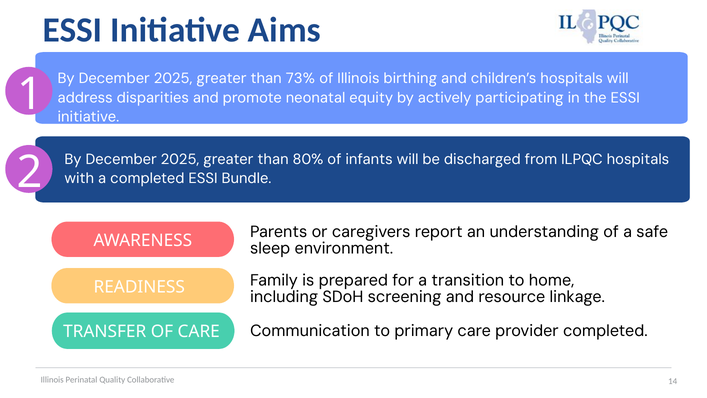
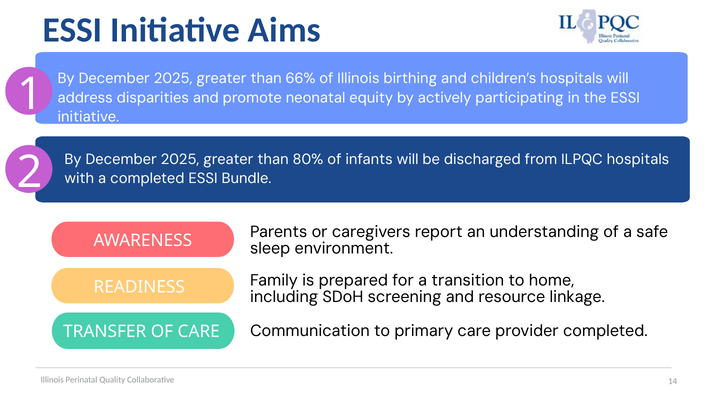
73%: 73% -> 66% (301, 79)
